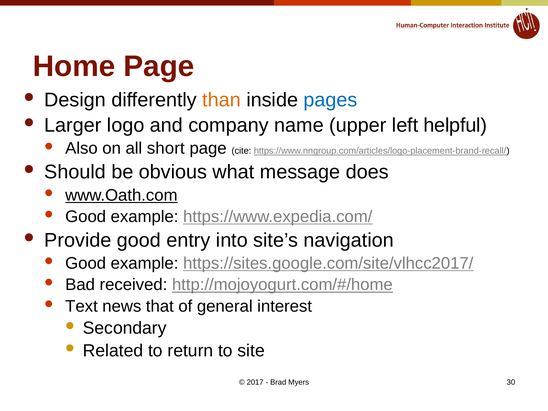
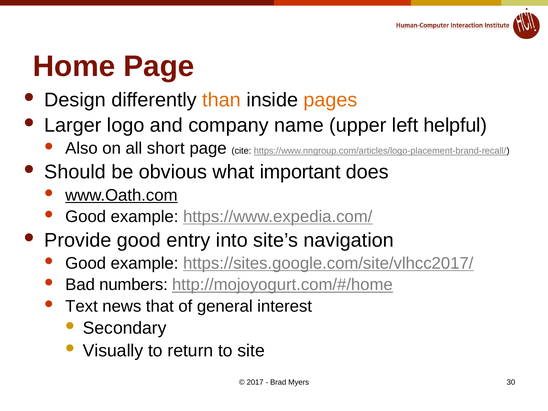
pages colour: blue -> orange (331, 100)
message: message -> important (300, 172)
received: received -> numbers (134, 285)
Related: Related -> Visually (113, 351)
